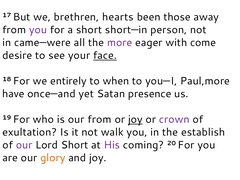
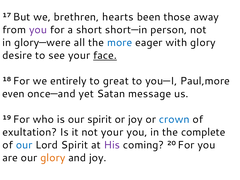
came—were: came—were -> glory—were (42, 43)
more colour: purple -> blue (120, 43)
with come: come -> glory (203, 43)
when: when -> great (116, 81)
have: have -> even (13, 94)
presence: presence -> message (150, 94)
our from: from -> spirit (100, 119)
joy underline: present -> none (135, 119)
crown colour: purple -> blue (174, 119)
not walk: walk -> your (112, 132)
establish: establish -> complete (203, 132)
our colour: purple -> blue (24, 145)
Lord Short: Short -> Spirit (75, 145)
